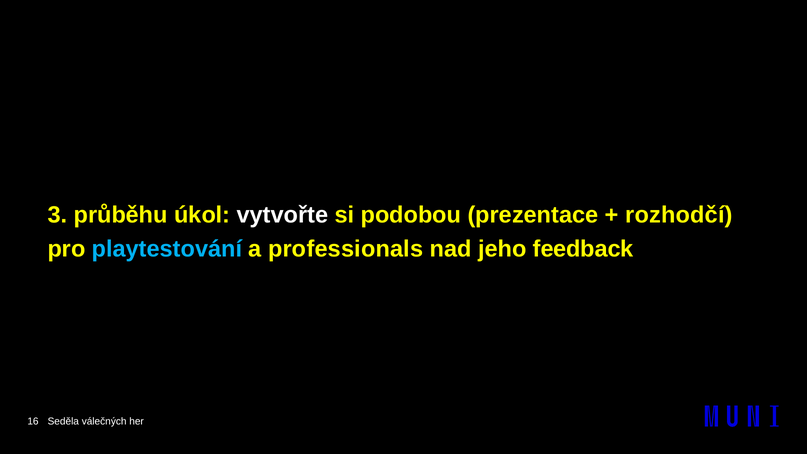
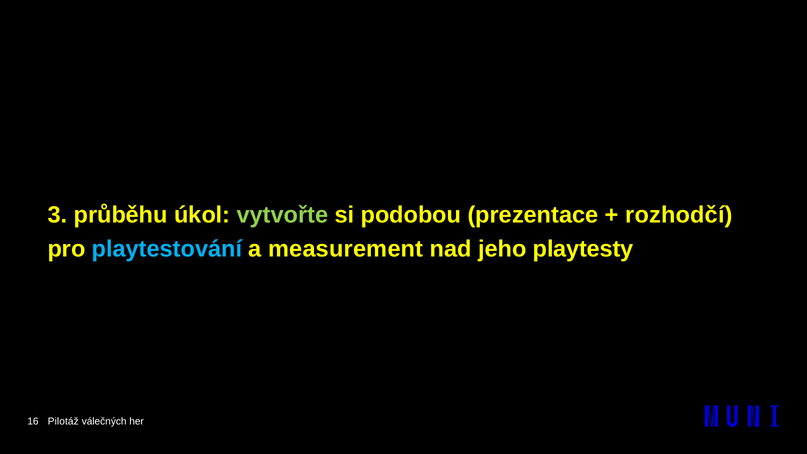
vytvořte colour: white -> light green (282, 215)
professionals: professionals -> measurement (346, 249)
feedback: feedback -> playtesty (583, 249)
Seděla: Seděla -> Pilotáž (63, 421)
